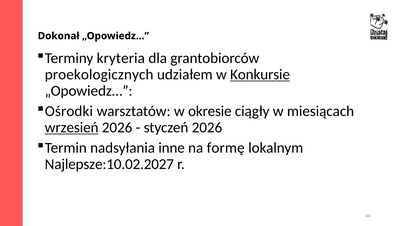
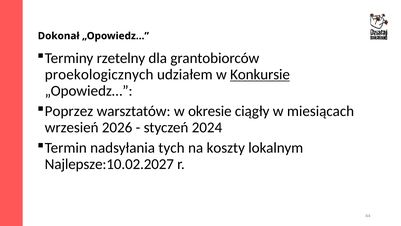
kryteria: kryteria -> rzetelny (121, 58)
Ośrodki: Ośrodki -> Poprzez (69, 111)
wrzesień underline: present -> none (72, 127)
styczeń 2026: 2026 -> 2024 (207, 127)
inne: inne -> tych (171, 148)
formę: formę -> koszty (226, 148)
